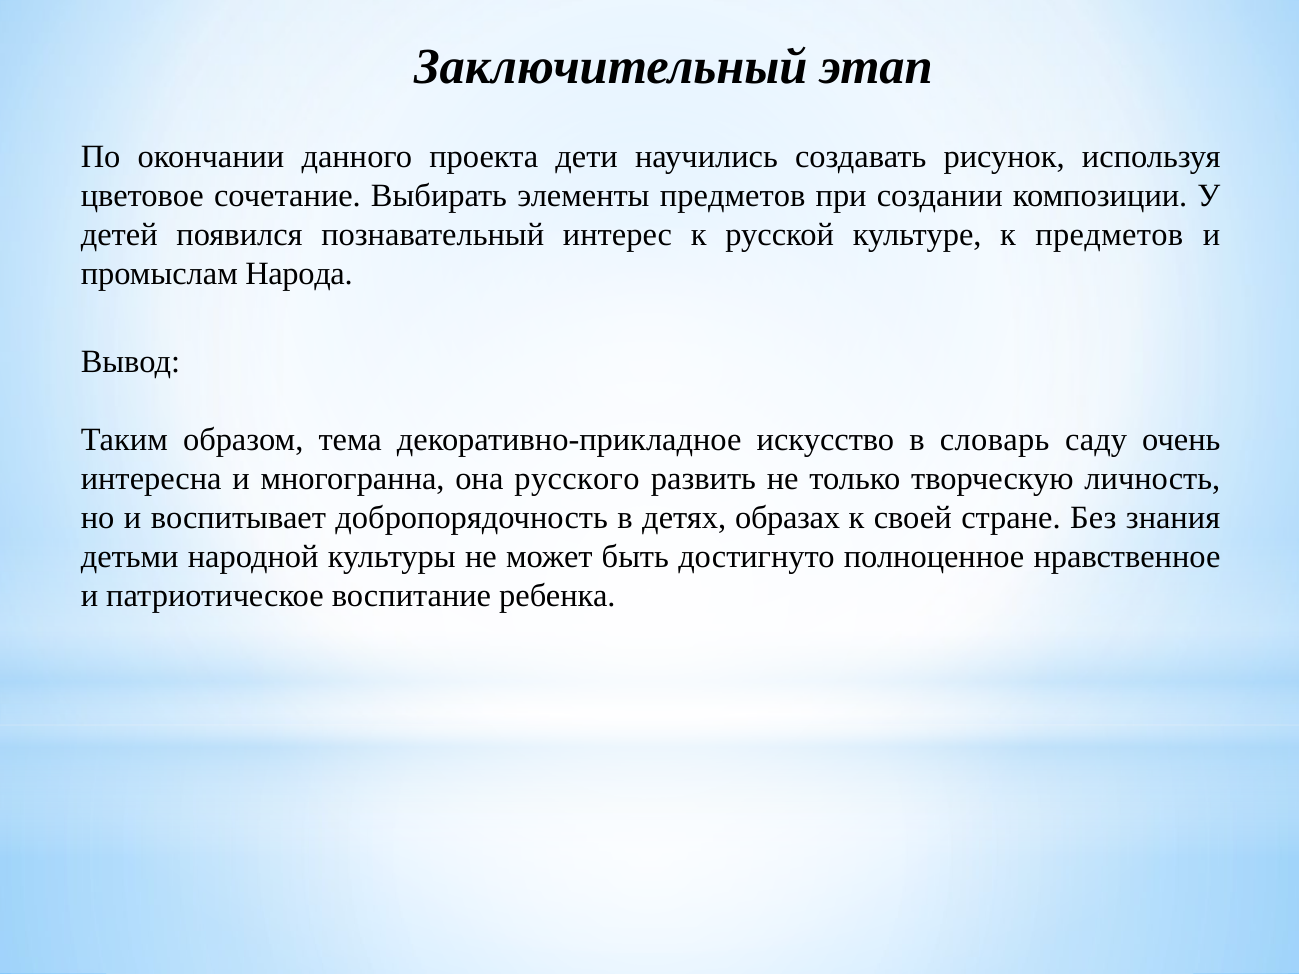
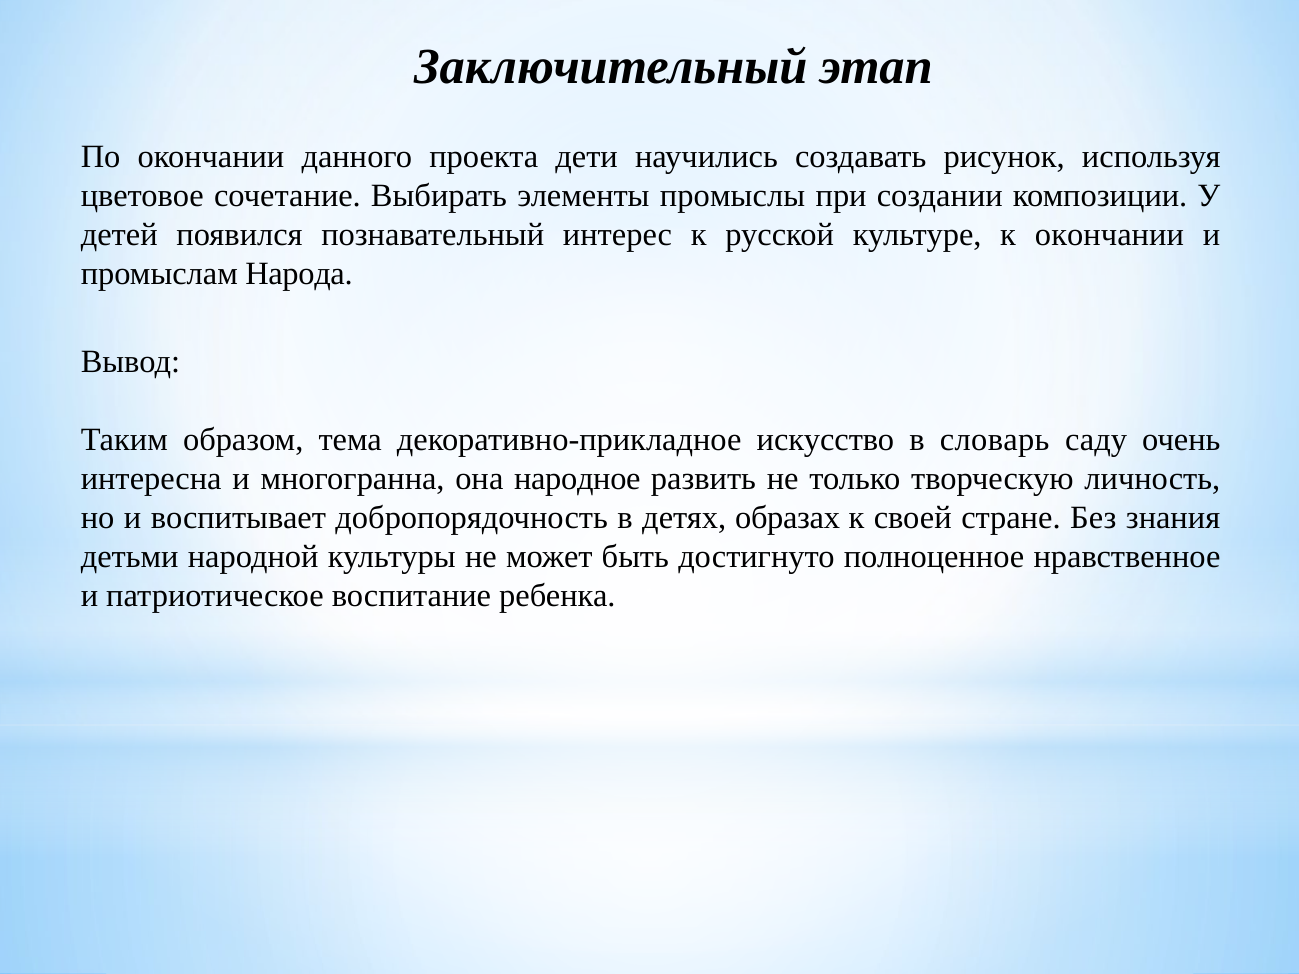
элементы предметов: предметов -> промыслы (733, 196)
к предметов: предметов -> окончании (1109, 235)
русского: русского -> народное (577, 479)
